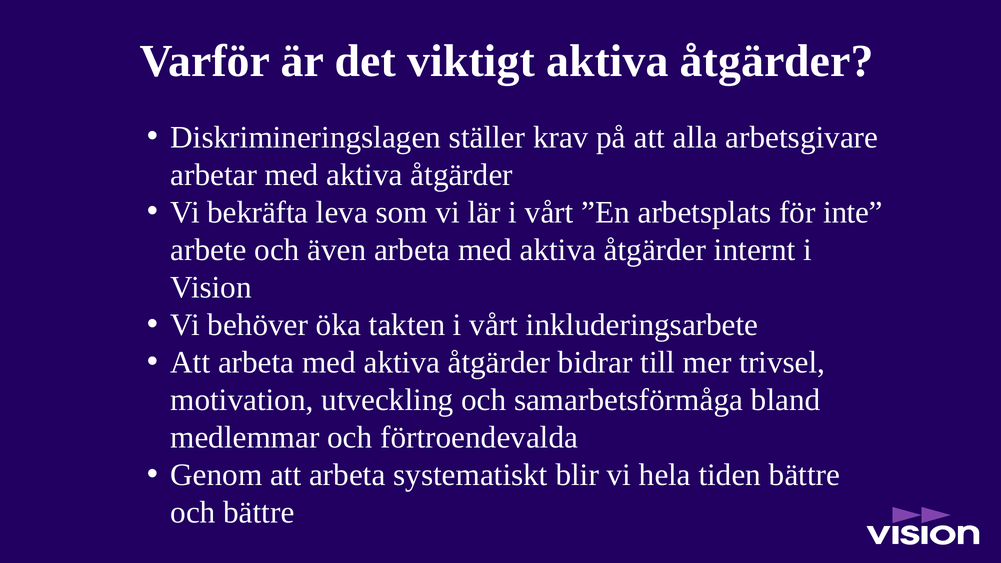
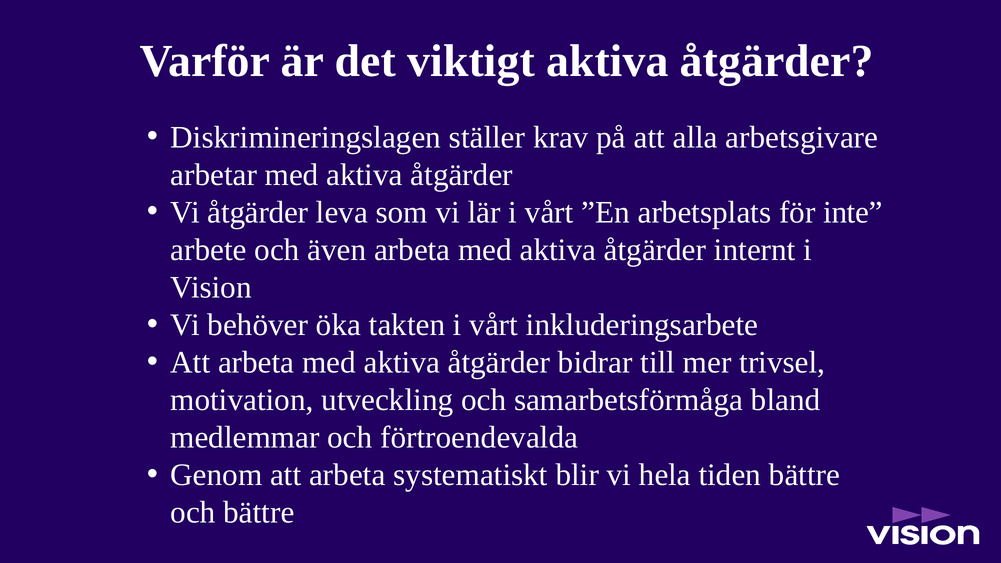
Vi bekräfta: bekräfta -> åtgärder (258, 212)
